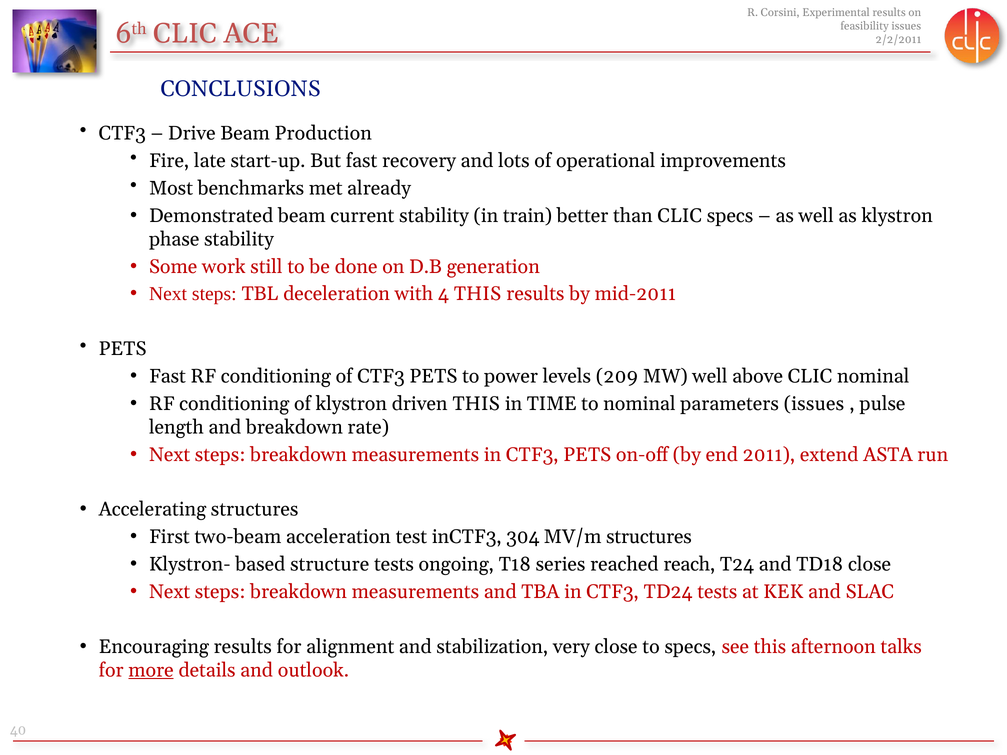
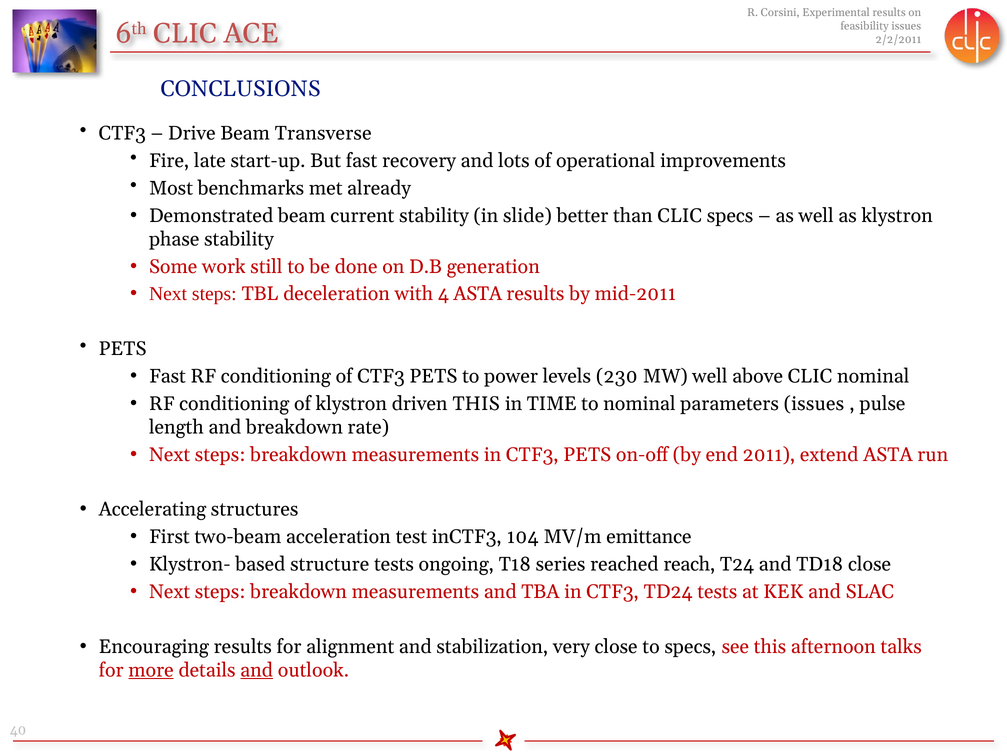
Production: Production -> Transverse (323, 133)
train: train -> slide (527, 216)
4 THIS: THIS -> ASTA (478, 294)
209: 209 -> 230 (617, 376)
304: 304 -> 104 (523, 537)
MV/m structures: structures -> emittance (649, 537)
and underline: none -> present (257, 670)
